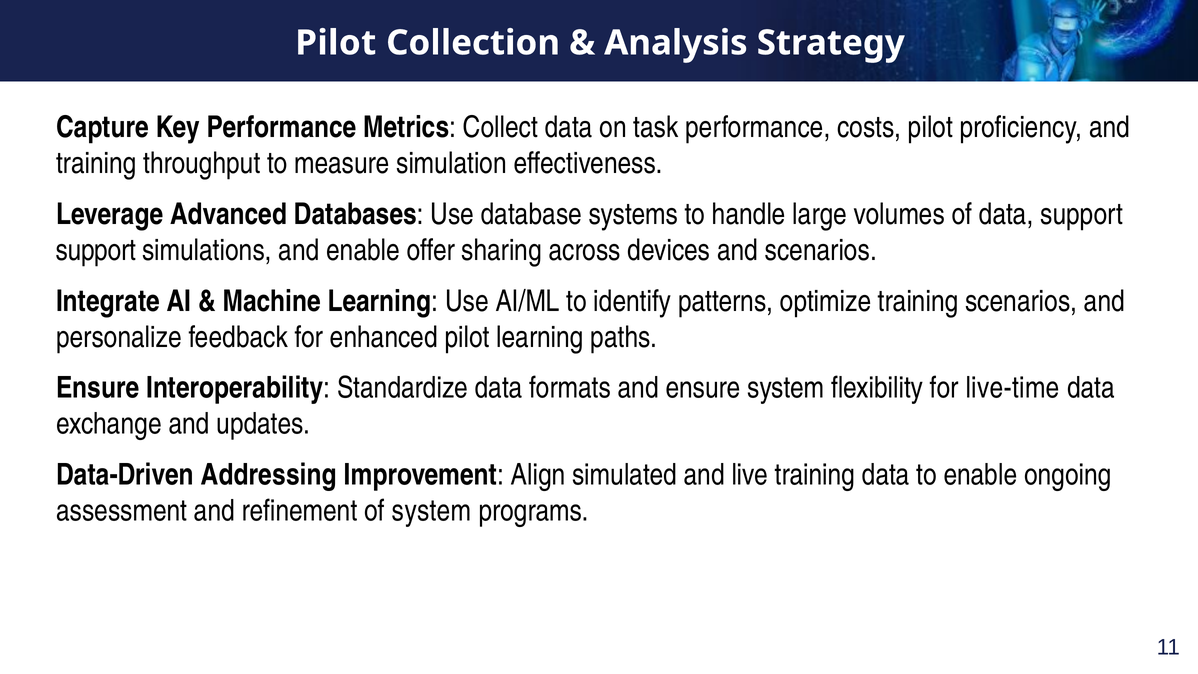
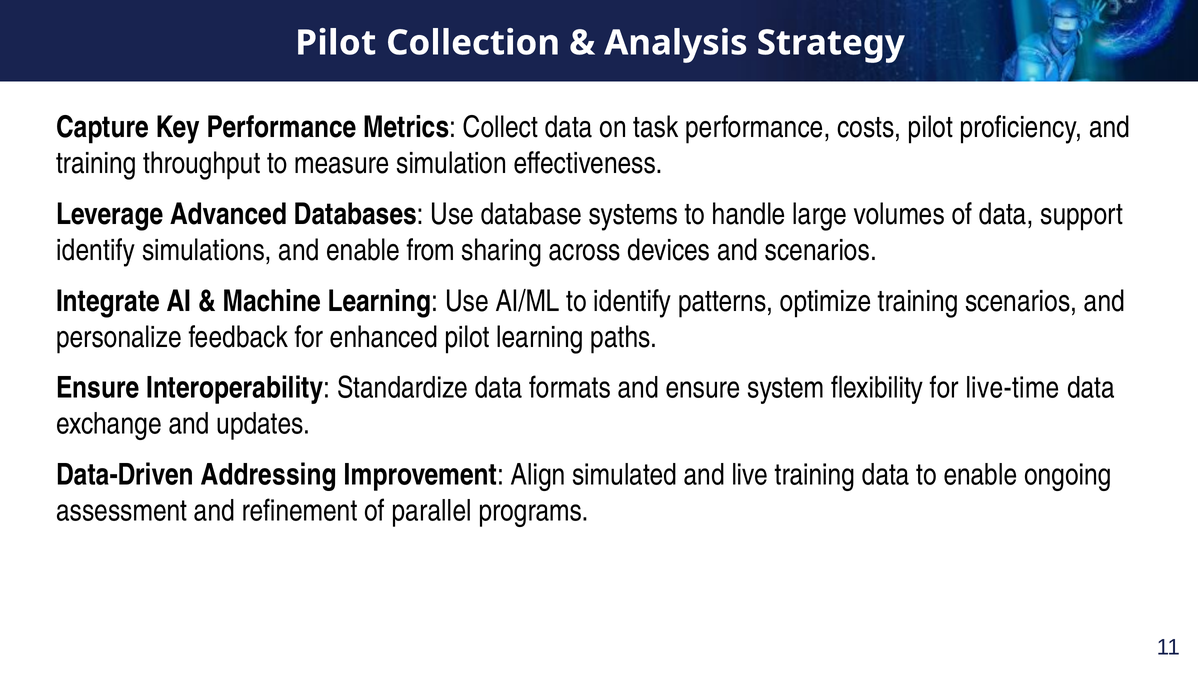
support: support -> identify (96, 250)
offer: offer -> from (431, 250)
of system: system -> parallel (432, 511)
